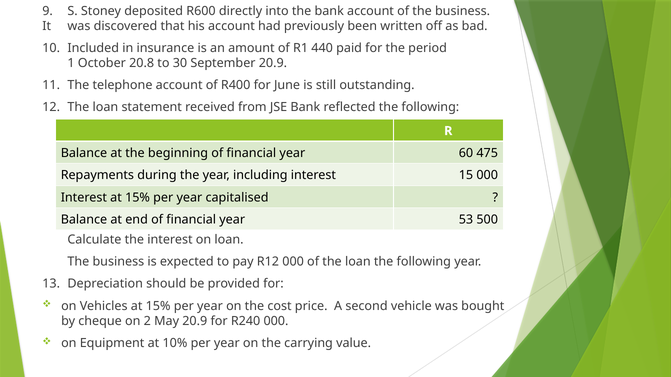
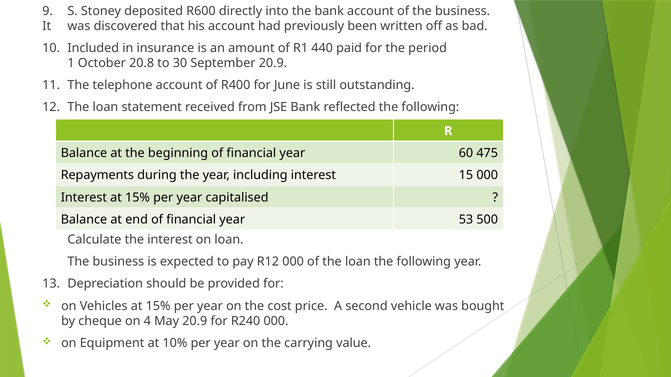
2: 2 -> 4 (147, 321)
